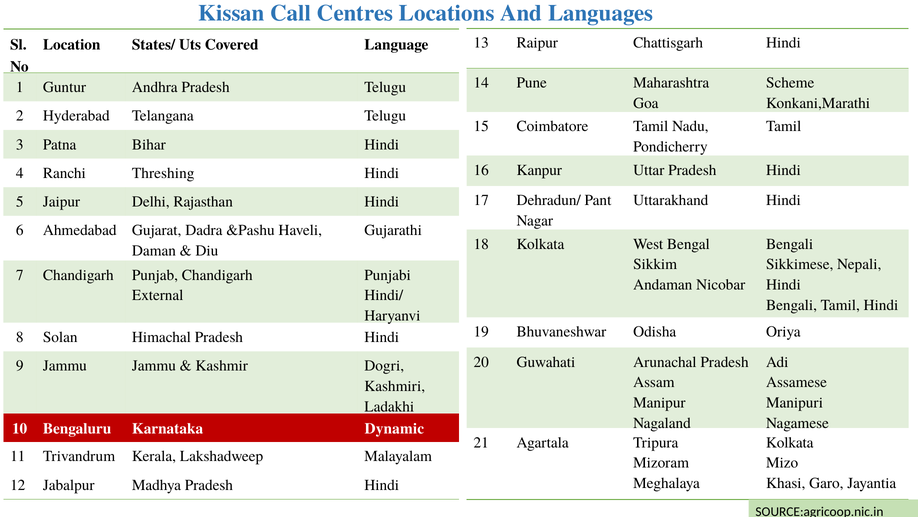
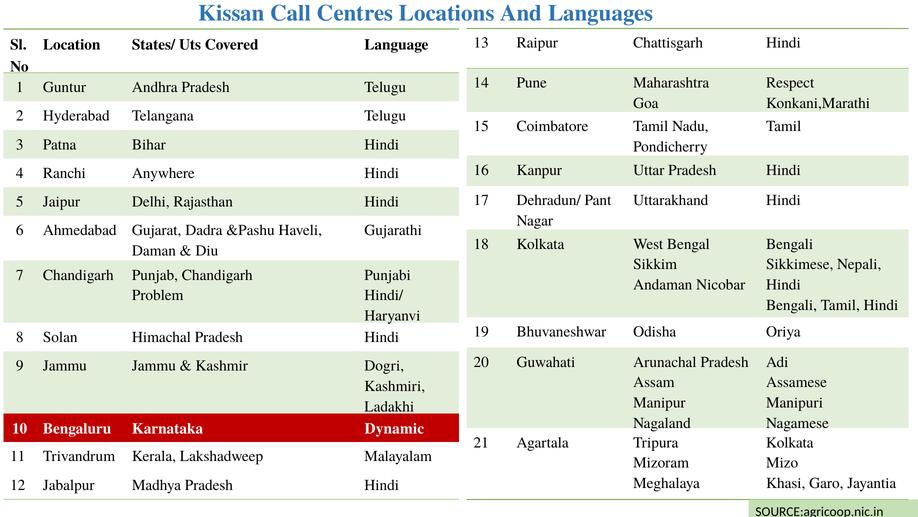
Scheme: Scheme -> Respect (790, 83)
Threshing: Threshing -> Anywhere (163, 173)
External: External -> Problem (158, 295)
